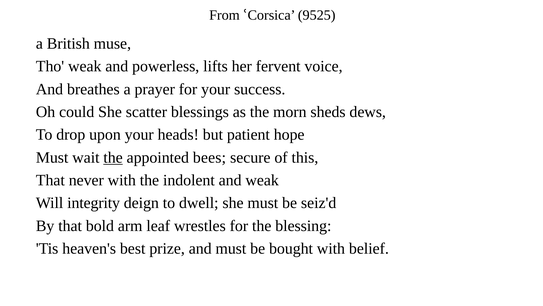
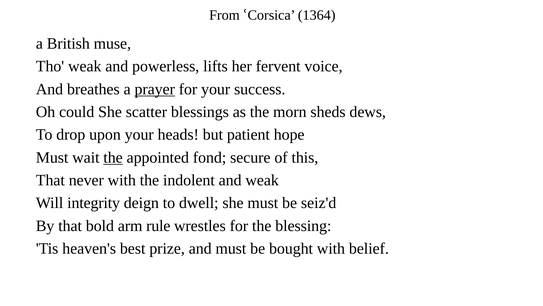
9525: 9525 -> 1364 (317, 15)
prayer underline: none -> present (155, 89)
bees: bees -> fond (210, 157)
leaf: leaf -> rule (158, 225)
